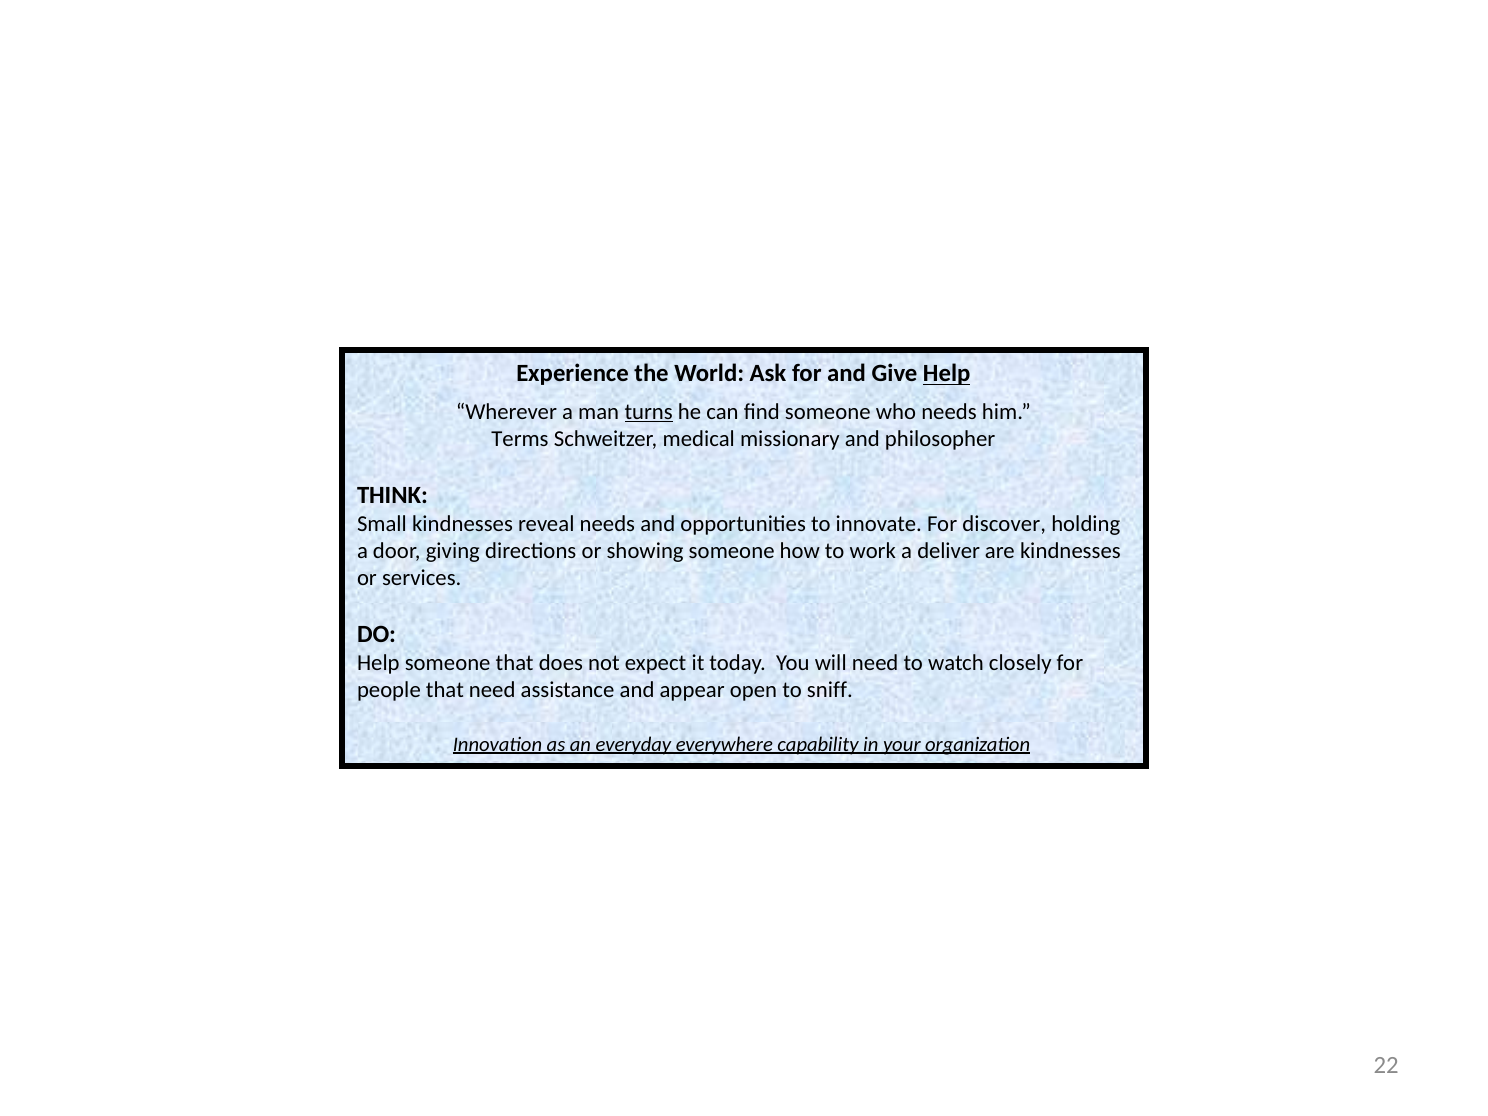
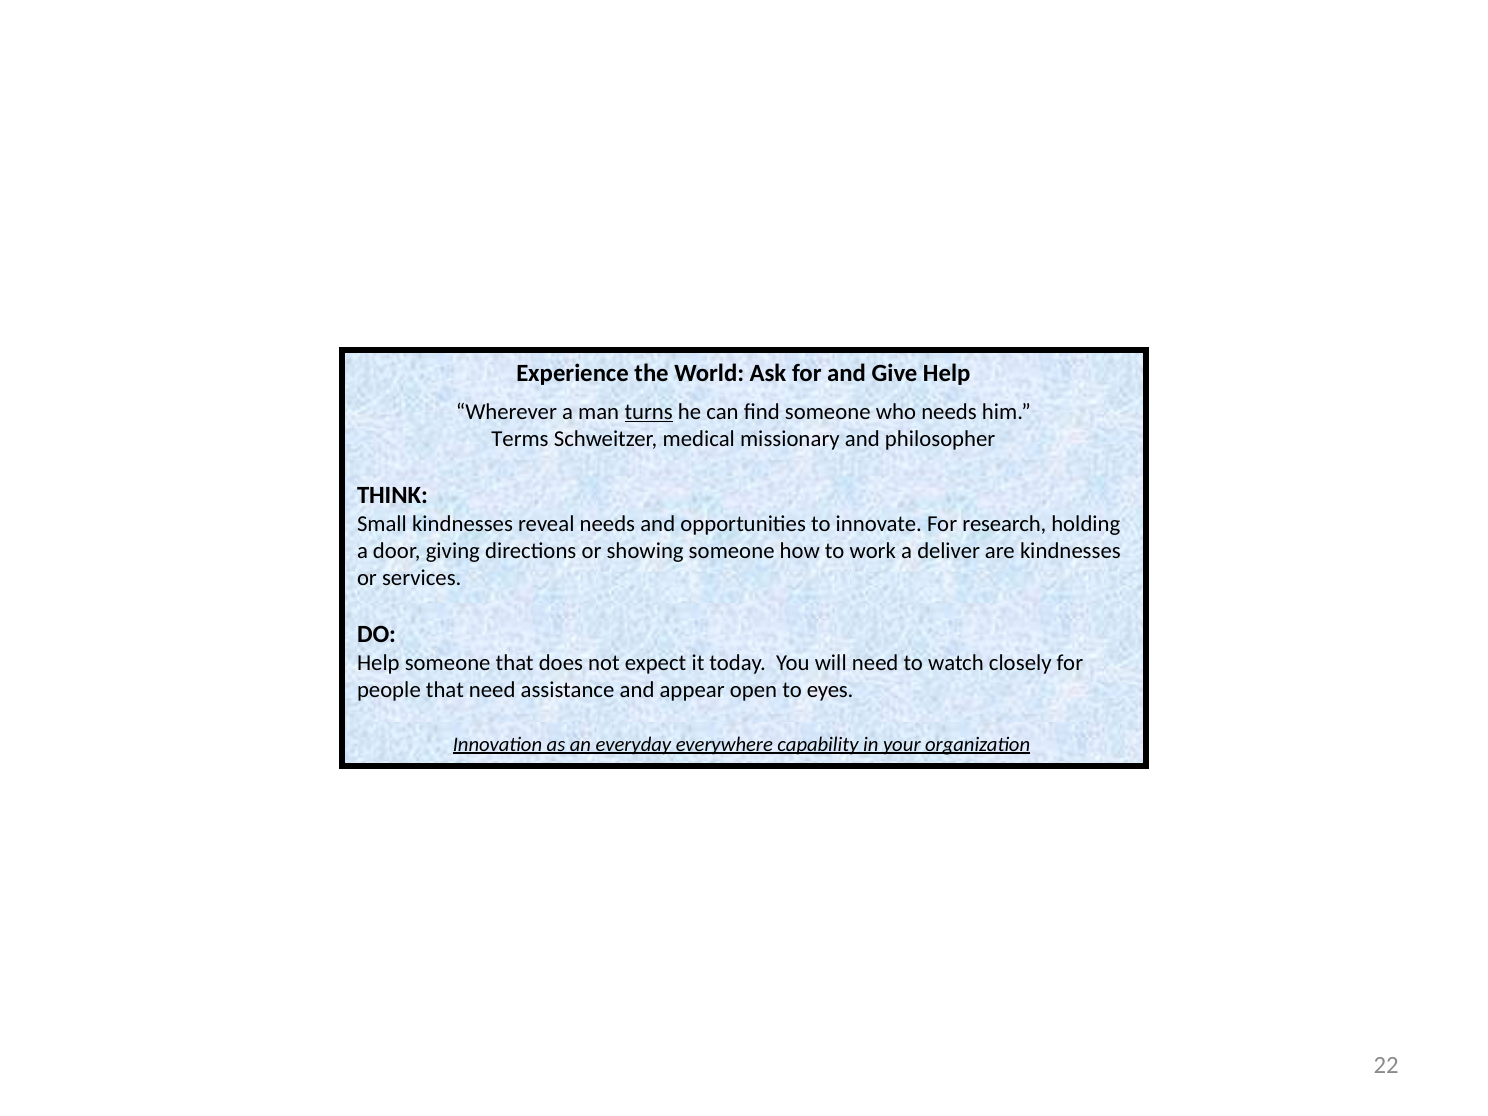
Help underline: present -> none (947, 374)
discover: discover -> research (1004, 524)
sniff: sniff -> eyes (830, 690)
